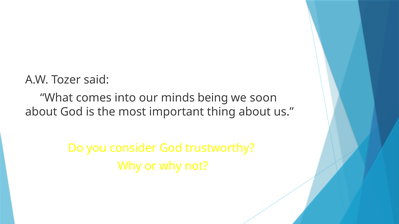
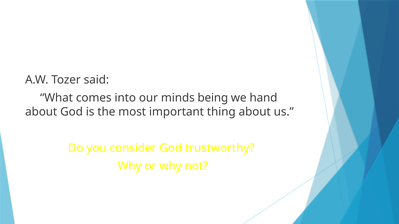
soon: soon -> hand (263, 98)
